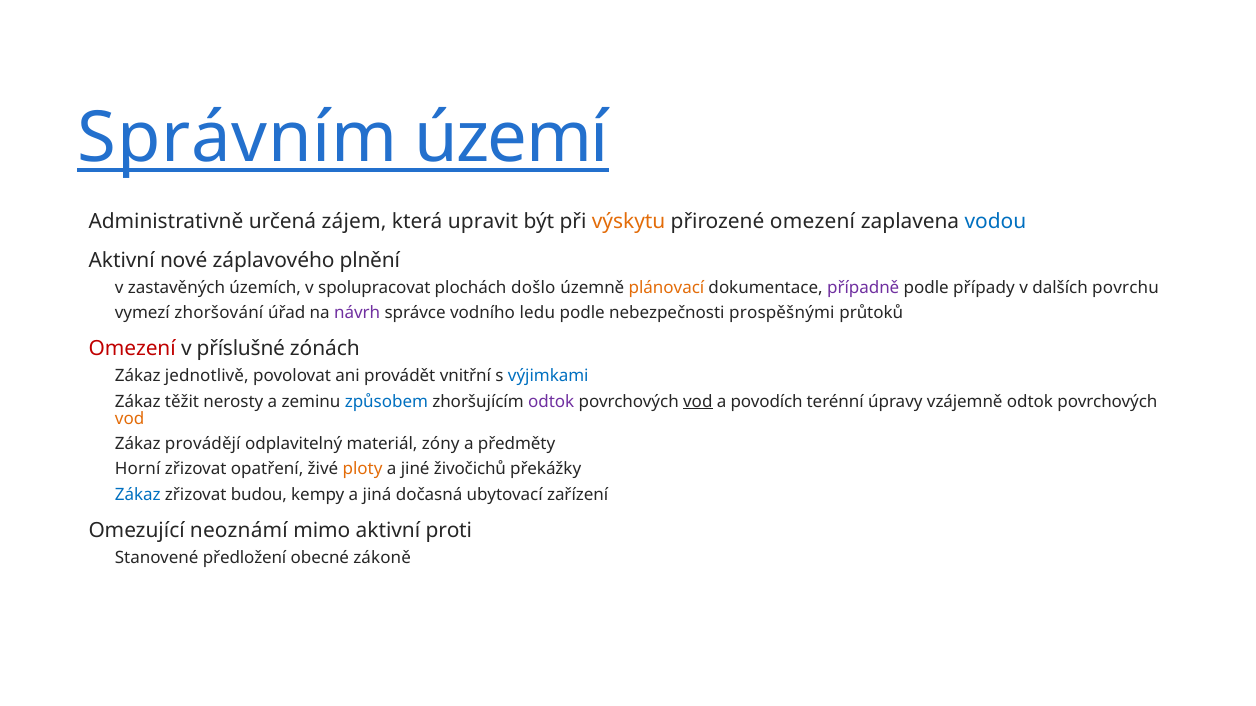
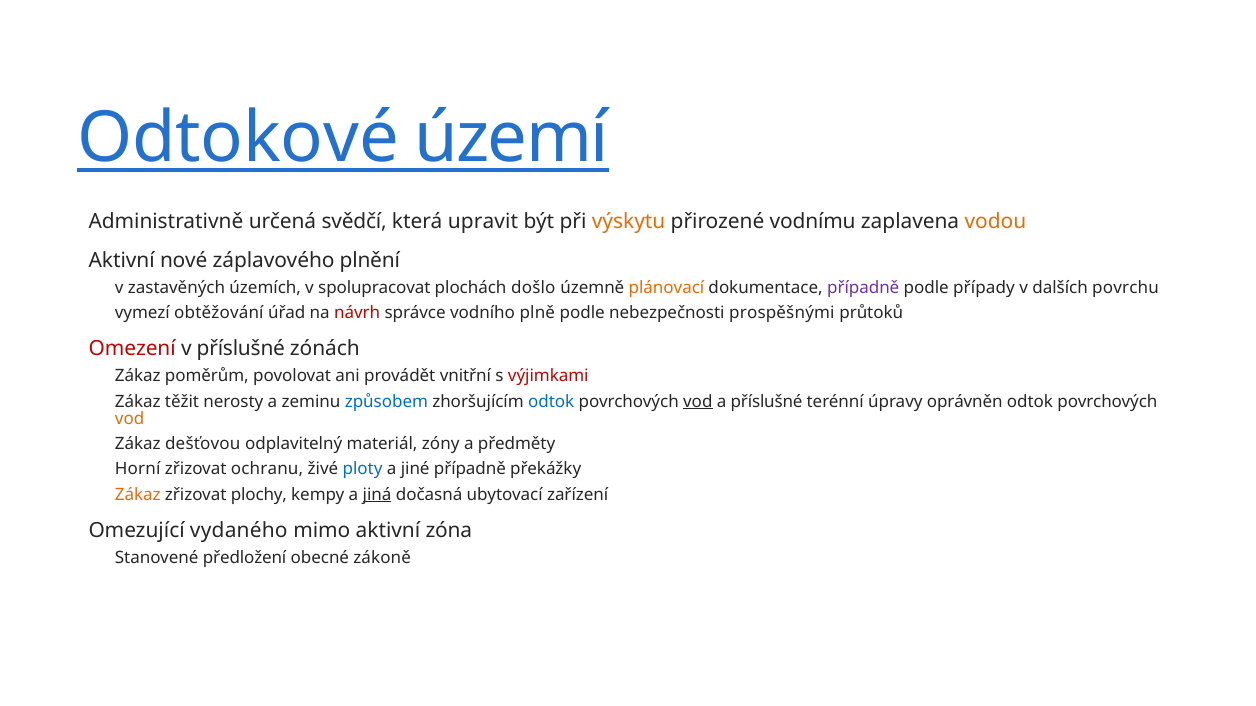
Správním: Správním -> Odtokové (238, 138)
zájem: zájem -> svědčí (354, 222)
přirozené omezení: omezení -> vodnímu (813, 222)
vodou colour: blue -> orange (995, 222)
zhoršování: zhoršování -> obtěžování (219, 313)
návrh colour: purple -> red (357, 313)
ledu: ledu -> plně (537, 313)
jednotlivě: jednotlivě -> poměrům (207, 377)
výjimkami colour: blue -> red (548, 377)
odtok colour: purple -> blue (551, 402)
a povodích: povodích -> příslušné (767, 402)
vzájemně: vzájemně -> oprávněn (965, 402)
provádějí: provádějí -> dešťovou (203, 444)
opatření: opatření -> ochranu (267, 470)
ploty colour: orange -> blue (363, 470)
jiné živočichů: živočichů -> případně (470, 470)
Zákaz colour: blue -> orange (138, 495)
budou: budou -> plochy (259, 495)
jiná underline: none -> present (377, 495)
neoznámí: neoznámí -> vydaného (239, 531)
proti: proti -> zóna (449, 531)
